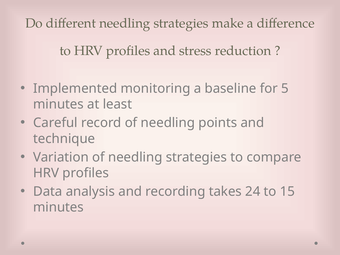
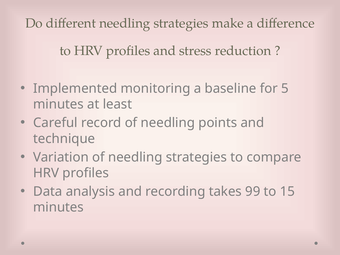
24: 24 -> 99 (253, 191)
